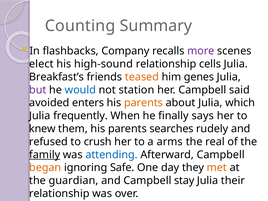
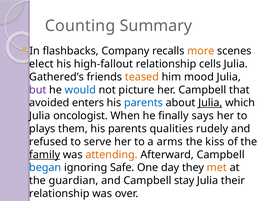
more colour: purple -> orange (201, 51)
high-sound: high-sound -> high-fallout (104, 64)
Breakfast’s: Breakfast’s -> Gathered’s (57, 77)
genes: genes -> mood (199, 77)
station: station -> picture (137, 90)
said: said -> that (239, 90)
parents colour: orange -> blue (144, 103)
Julia underline: none -> present (210, 103)
frequently: frequently -> oncologist (80, 116)
knew: knew -> plays (42, 129)
searches: searches -> qualities (171, 129)
crush: crush -> serve (98, 142)
real: real -> kiss (215, 142)
attending colour: blue -> orange (112, 155)
began colour: orange -> blue (45, 168)
